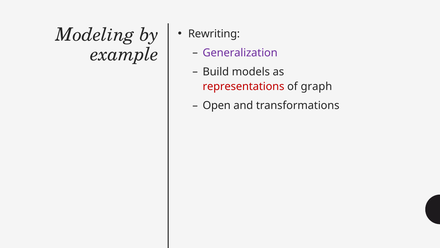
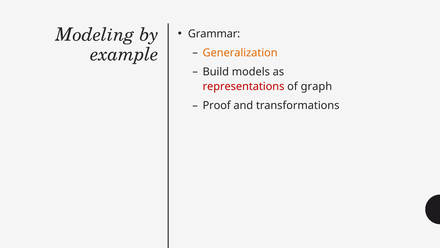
Rewriting: Rewriting -> Grammar (214, 34)
Generalization colour: purple -> orange (240, 53)
Open: Open -> Proof (217, 105)
